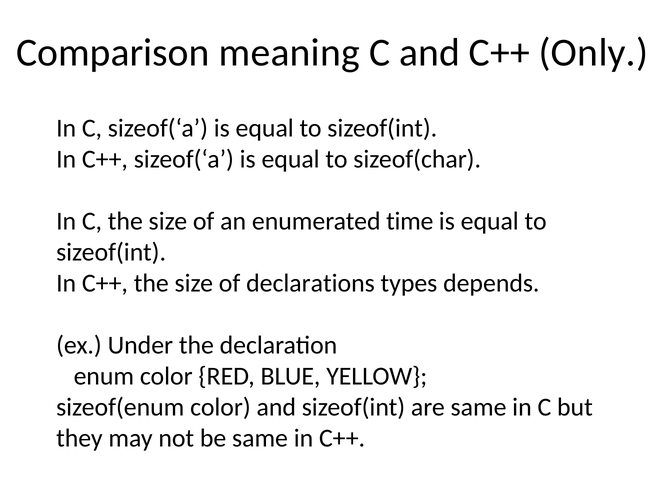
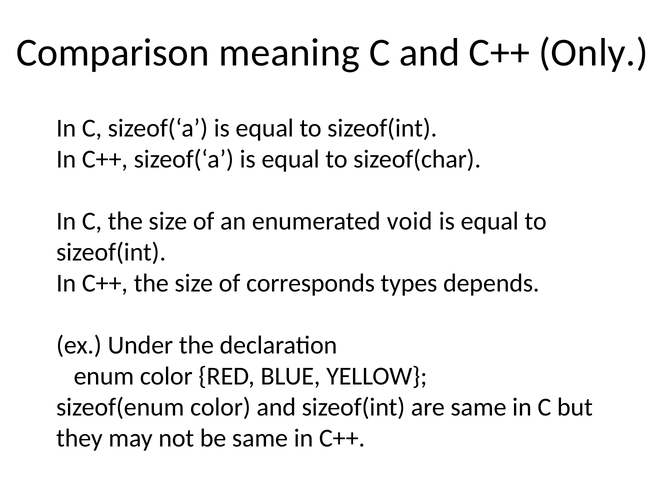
time: time -> void (410, 221)
declarations: declarations -> corresponds (311, 283)
